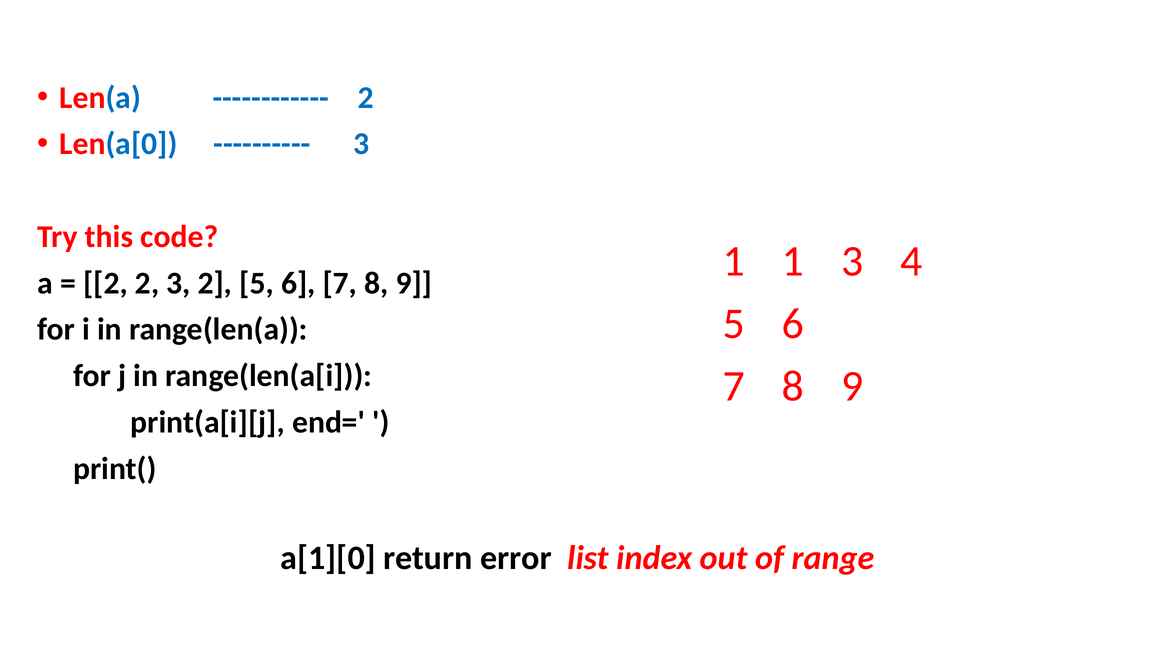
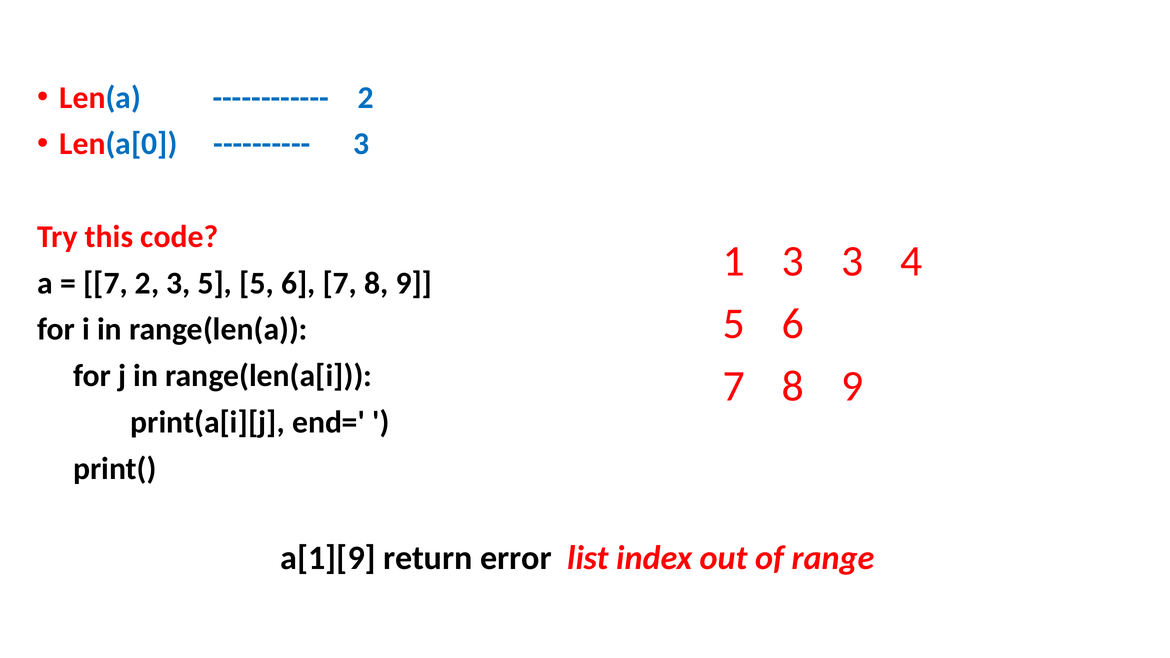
1 1: 1 -> 3 (793, 261)
2: 2 -> 7 (105, 283)
3 2: 2 -> 5 (215, 283)
a[1][0: a[1][0 -> a[1][9 (328, 558)
